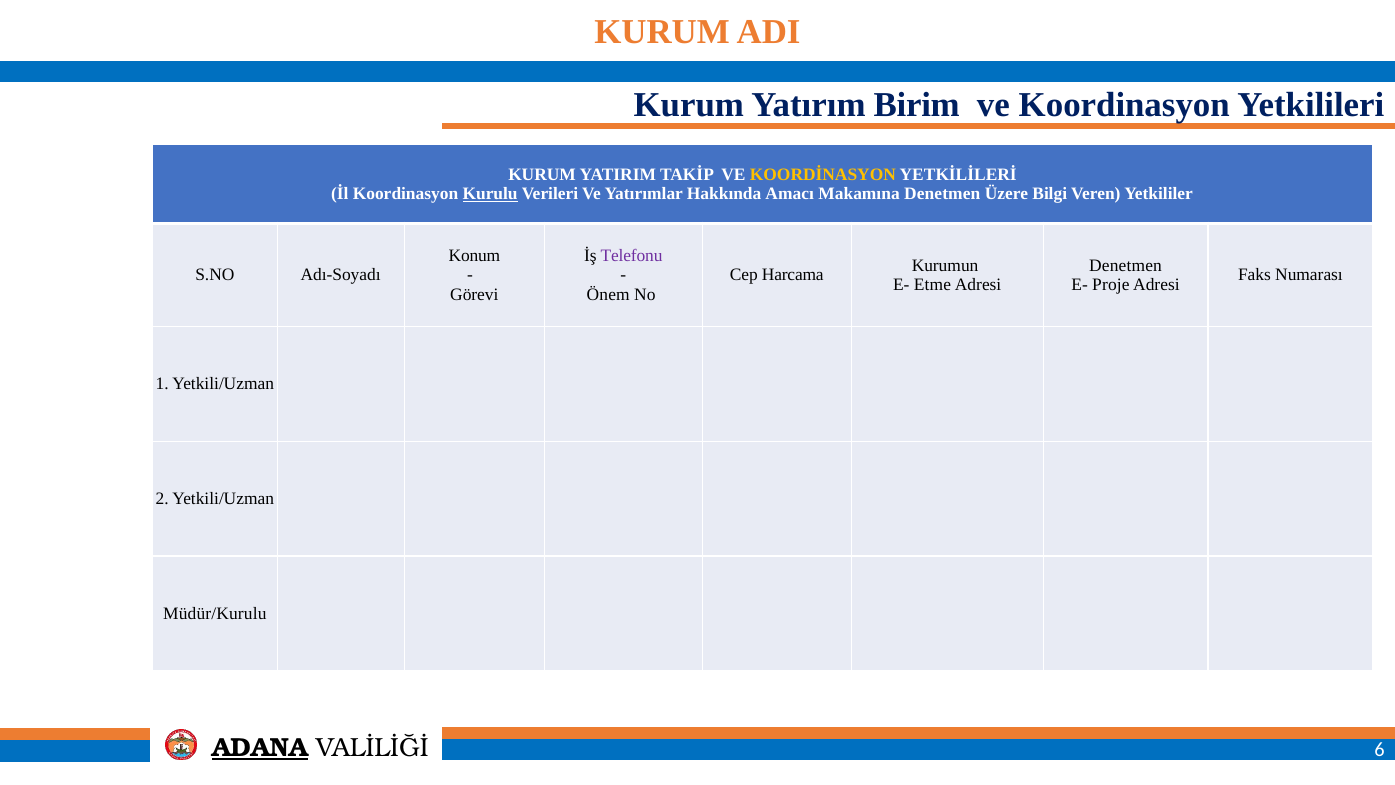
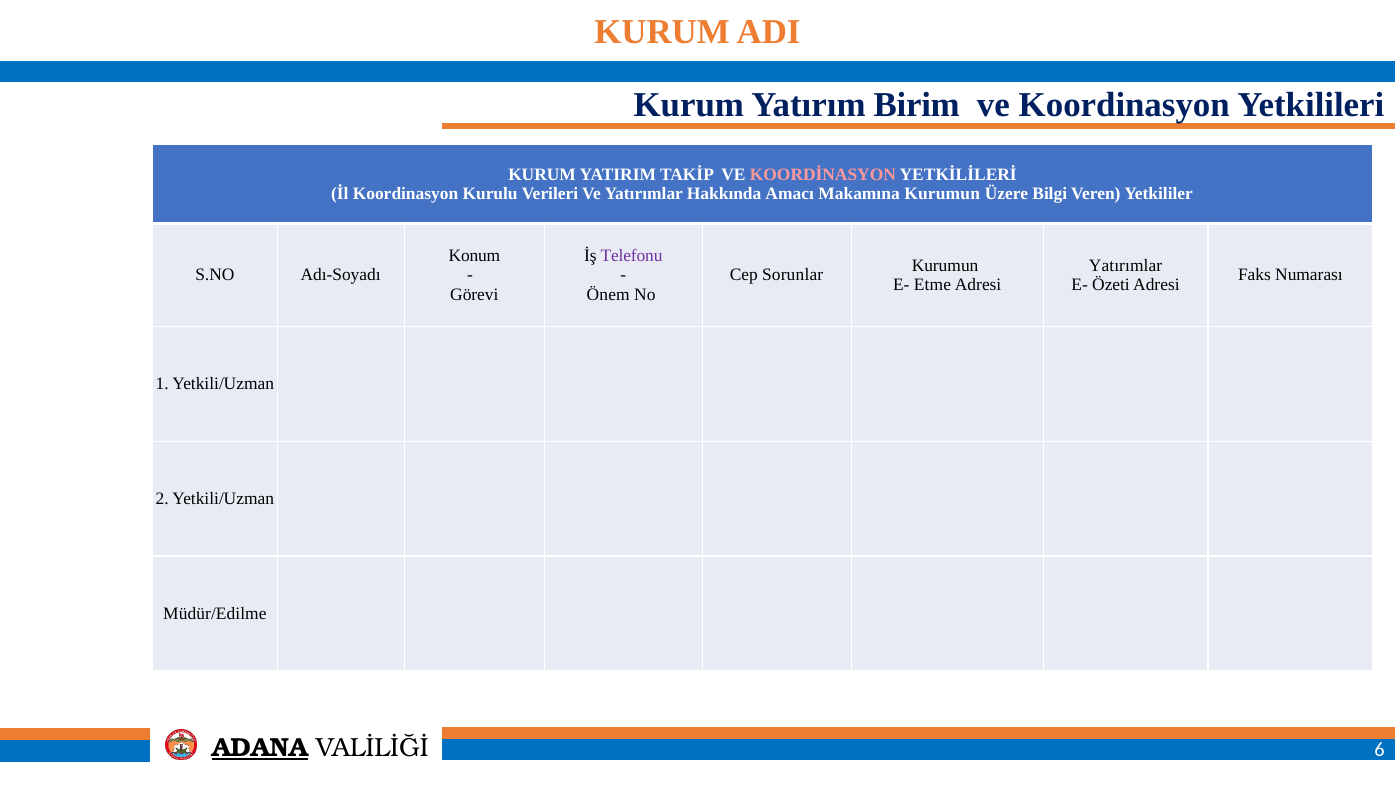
KOORDİNASYON colour: yellow -> pink (823, 174)
Kurulu underline: present -> none (490, 194)
Makamına Denetmen: Denetmen -> Kurumun (942, 194)
Denetmen: Denetmen -> Yatırımlar (1126, 265)
Harcama: Harcama -> Sorunlar (793, 275)
Proje: Proje -> Özeti (1111, 285)
Müdür/Kurulu: Müdür/Kurulu -> Müdür/Edilme (215, 613)
